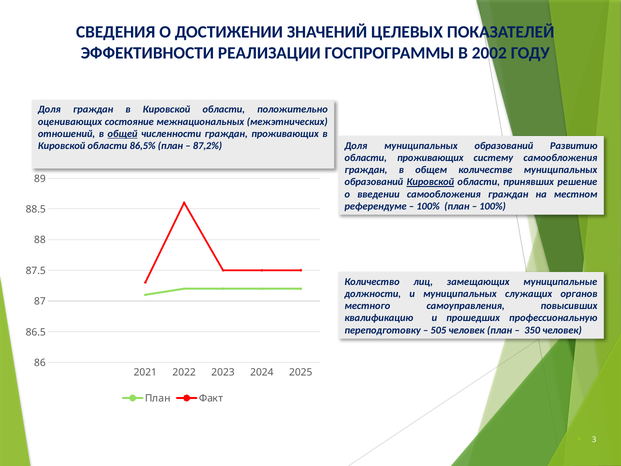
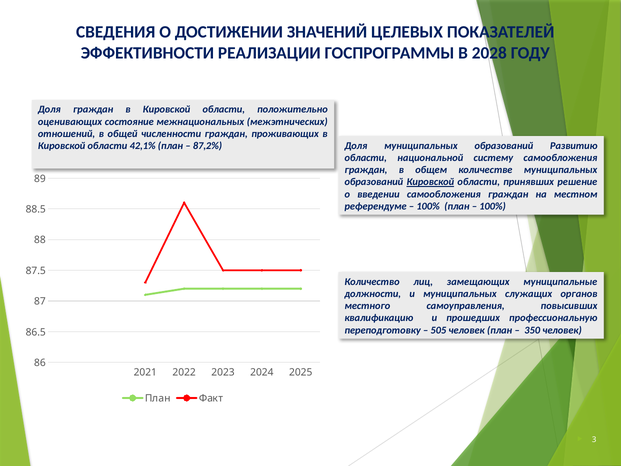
2002: 2002 -> 2028 (489, 53)
общей underline: present -> none (123, 134)
86,5%: 86,5% -> 42,1% (143, 146)
области проживающих: проживающих -> национальной (430, 158)
